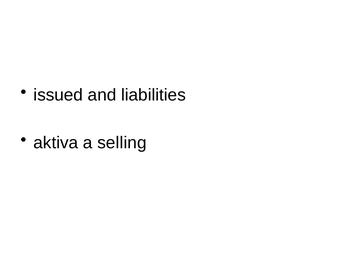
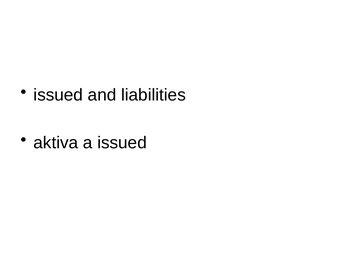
a selling: selling -> issued (122, 143)
